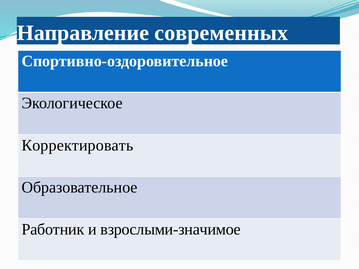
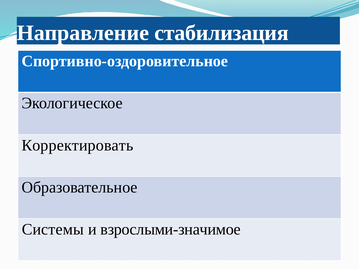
современных: современных -> стабилизация (222, 33)
Работник: Работник -> Системы (53, 230)
